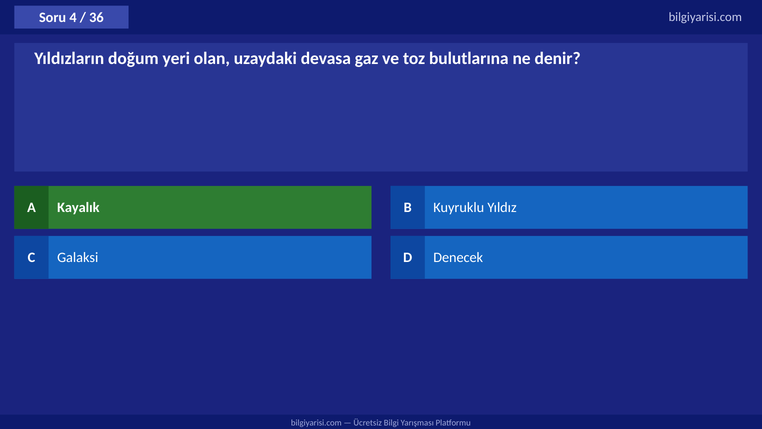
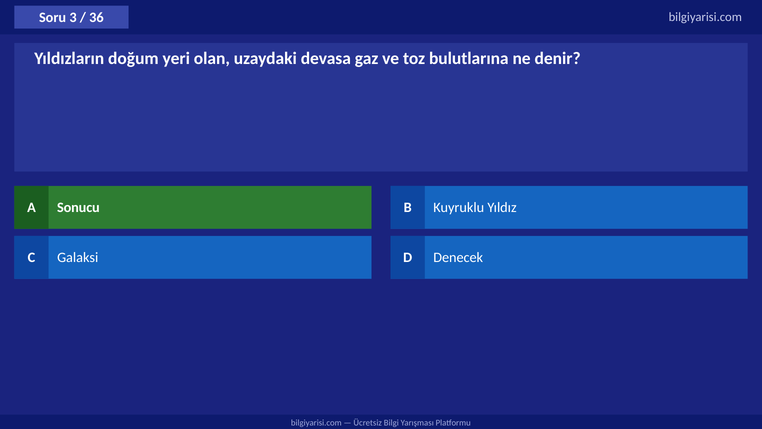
4: 4 -> 3 (73, 17)
Kayalık: Kayalık -> Sonucu (78, 207)
